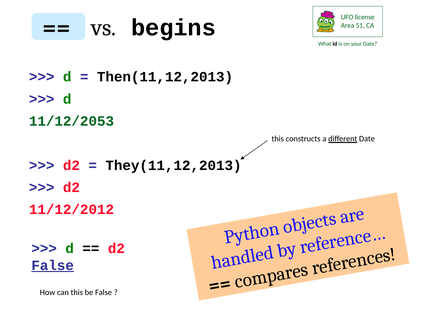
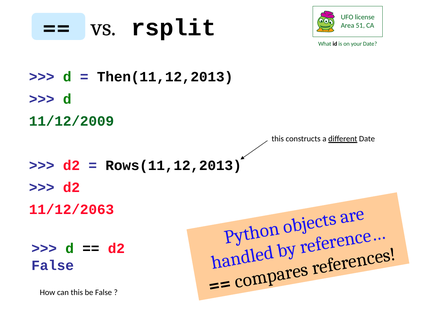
begins: begins -> rsplit (173, 28)
11/12/2053: 11/12/2053 -> 11/12/2009 (71, 121)
They(11,12,2013: They(11,12,2013 -> Rows(11,12,2013 (174, 165)
11/12/2012: 11/12/2012 -> 11/12/2063 (71, 209)
False underline: present -> none (53, 265)
